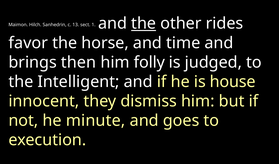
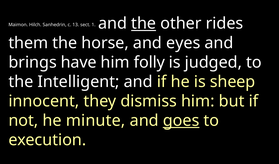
favor: favor -> them (28, 43)
time: time -> eyes (183, 43)
then: then -> have (79, 62)
house: house -> sheep (233, 81)
goes underline: none -> present (181, 120)
